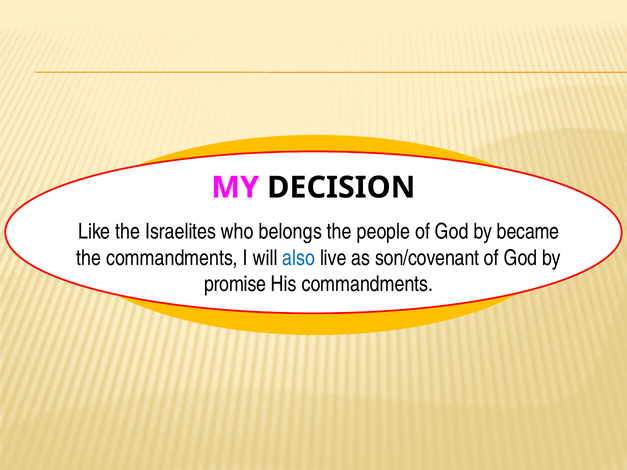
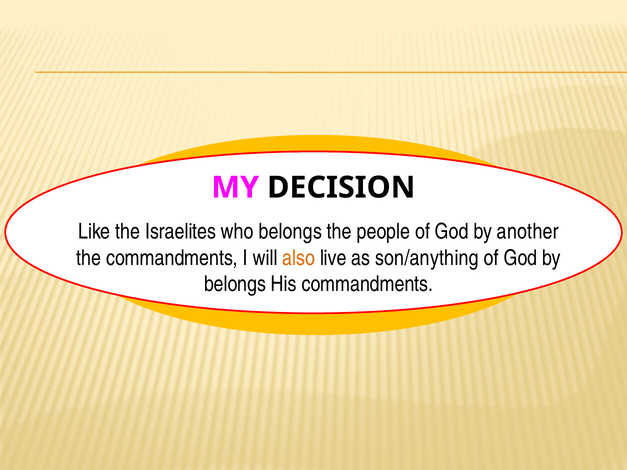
became: became -> another (528, 232)
also colour: blue -> orange (299, 258)
son/covenant: son/covenant -> son/anything (427, 258)
promise: promise -> belongs (235, 284)
